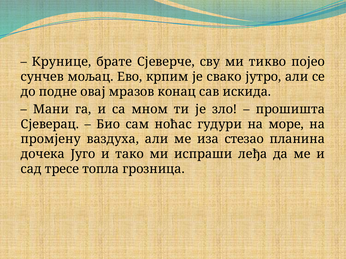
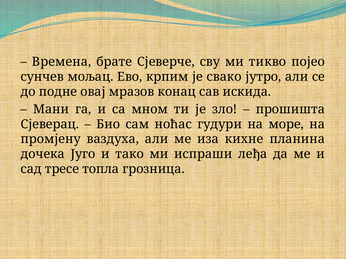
Крунице: Крунице -> Времена (62, 62)
стезао: стезао -> кихне (244, 139)
